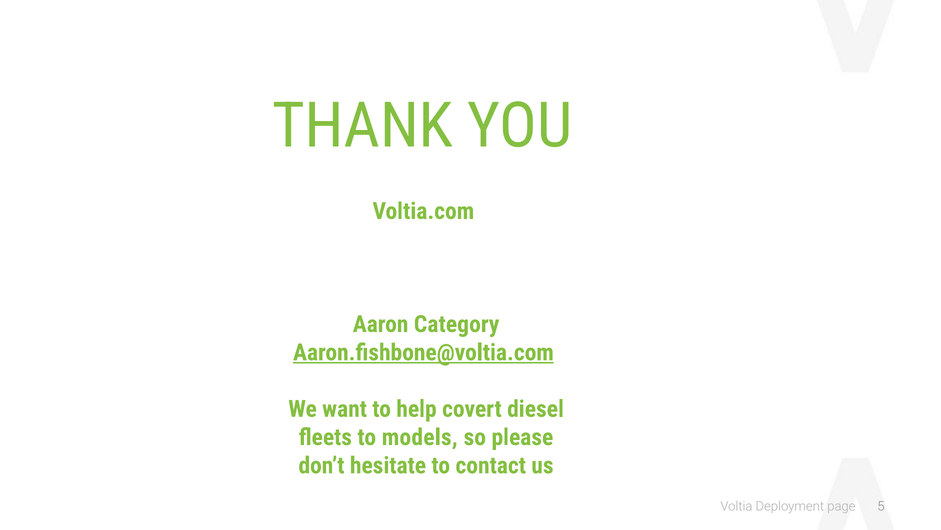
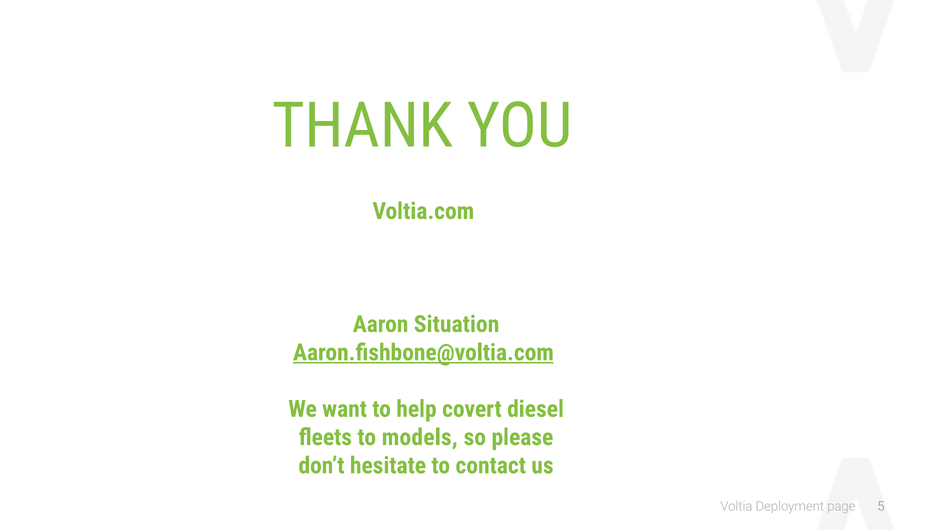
Category: Category -> Situation (457, 324)
